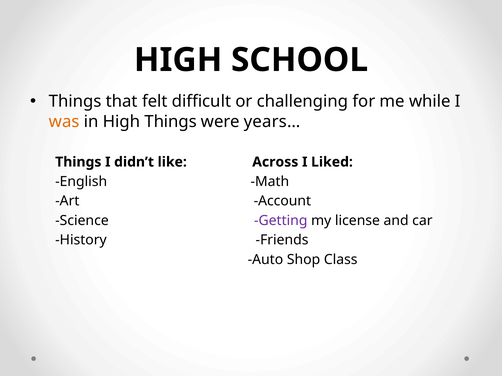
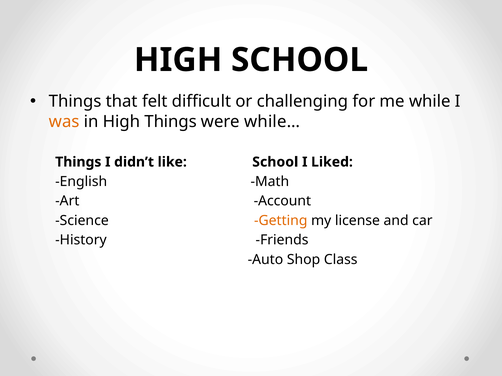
years…: years… -> while… (272, 122)
like Across: Across -> School (275, 162)
Getting colour: purple -> orange (281, 221)
